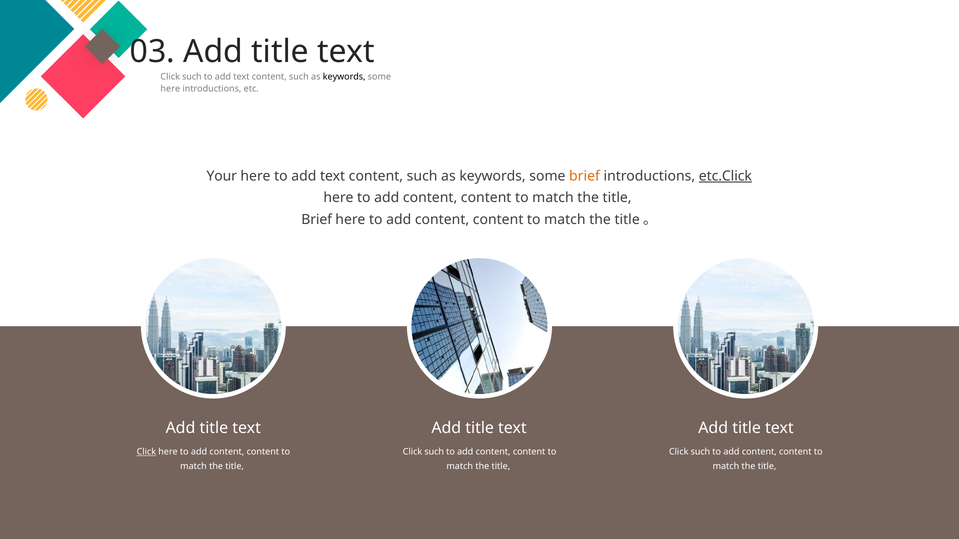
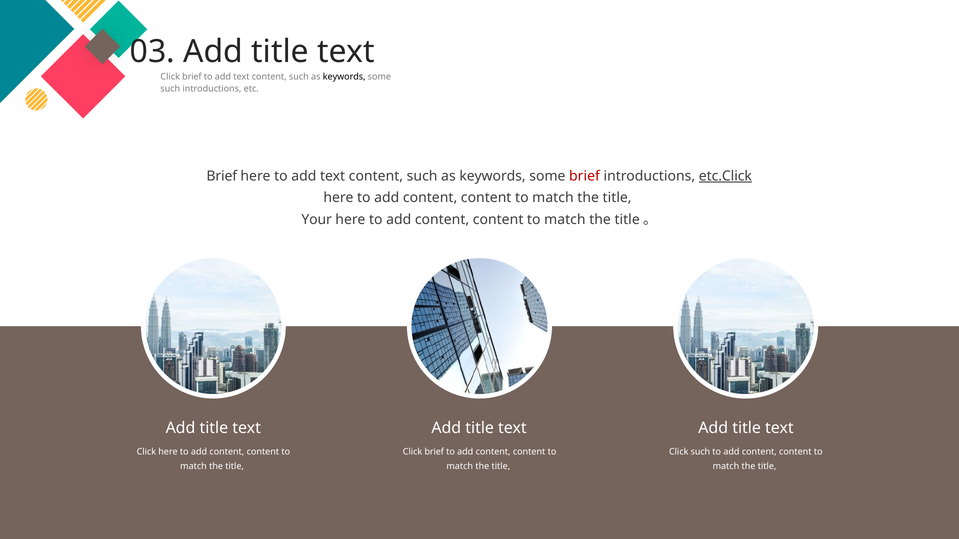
such: such -> brief (192, 77)
here: here -> such (170, 89)
Your: Your -> Brief (222, 176)
brief colour: orange -> red (584, 176)
Brief: Brief -> Your (317, 220)
Click underline: present -> none (146, 452)
such: such -> brief (434, 452)
